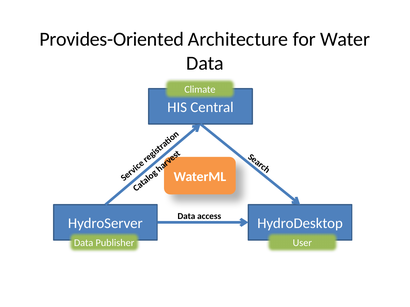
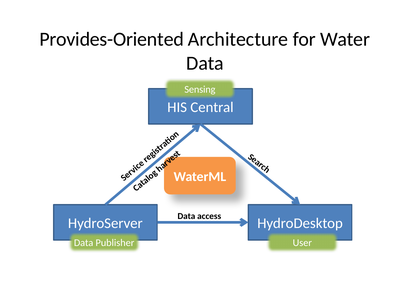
Climate: Climate -> Sensing (200, 90)
